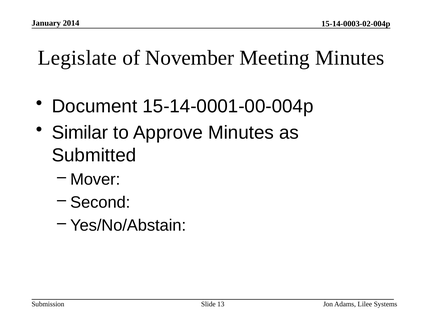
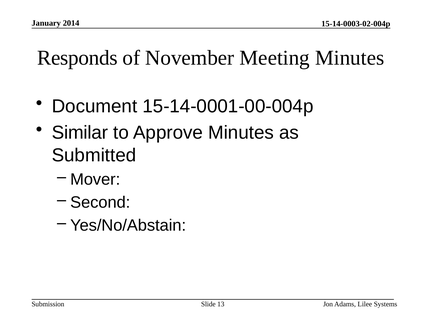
Legislate: Legislate -> Responds (77, 58)
